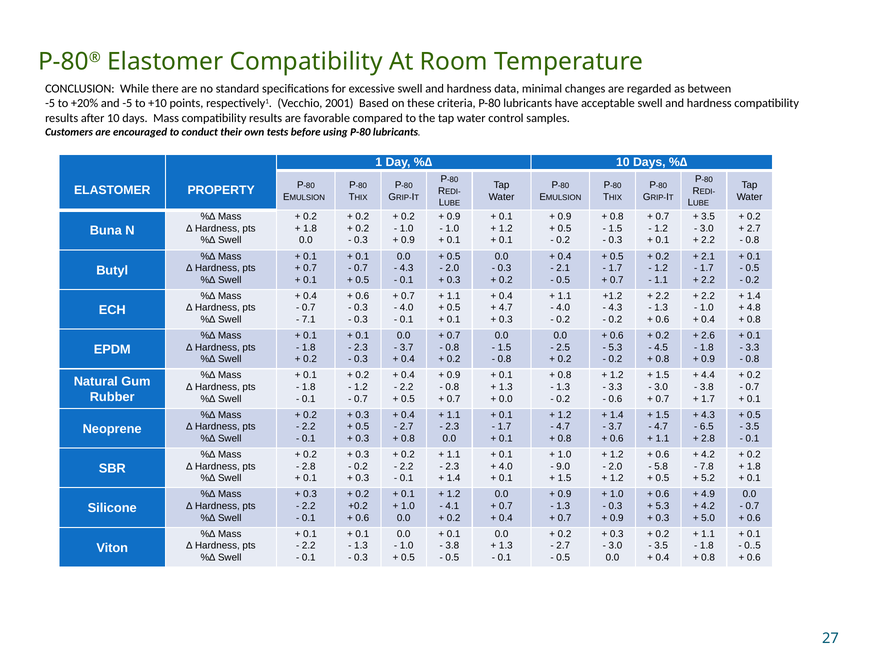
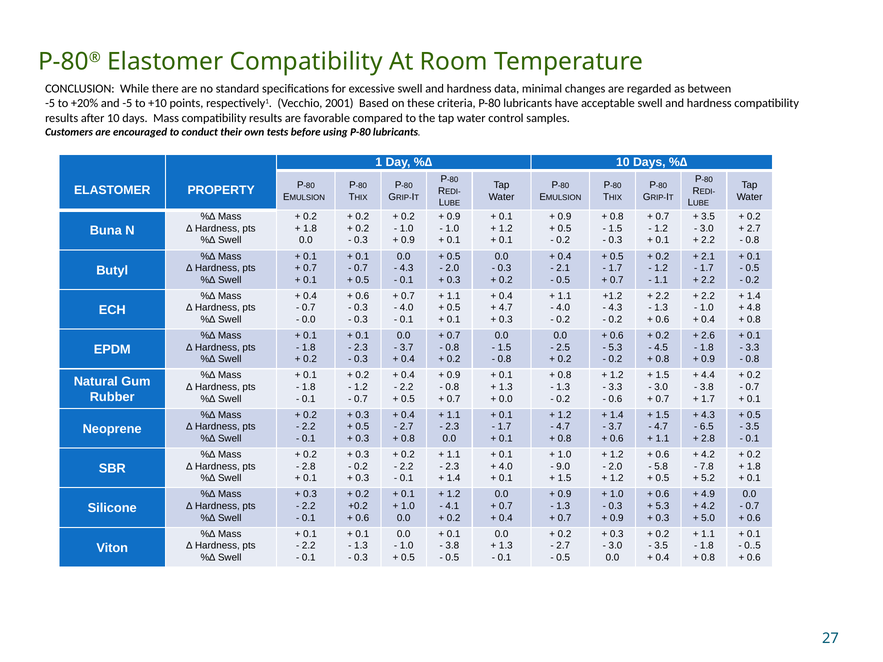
7.1: 7.1 -> 0.0 (309, 320)
